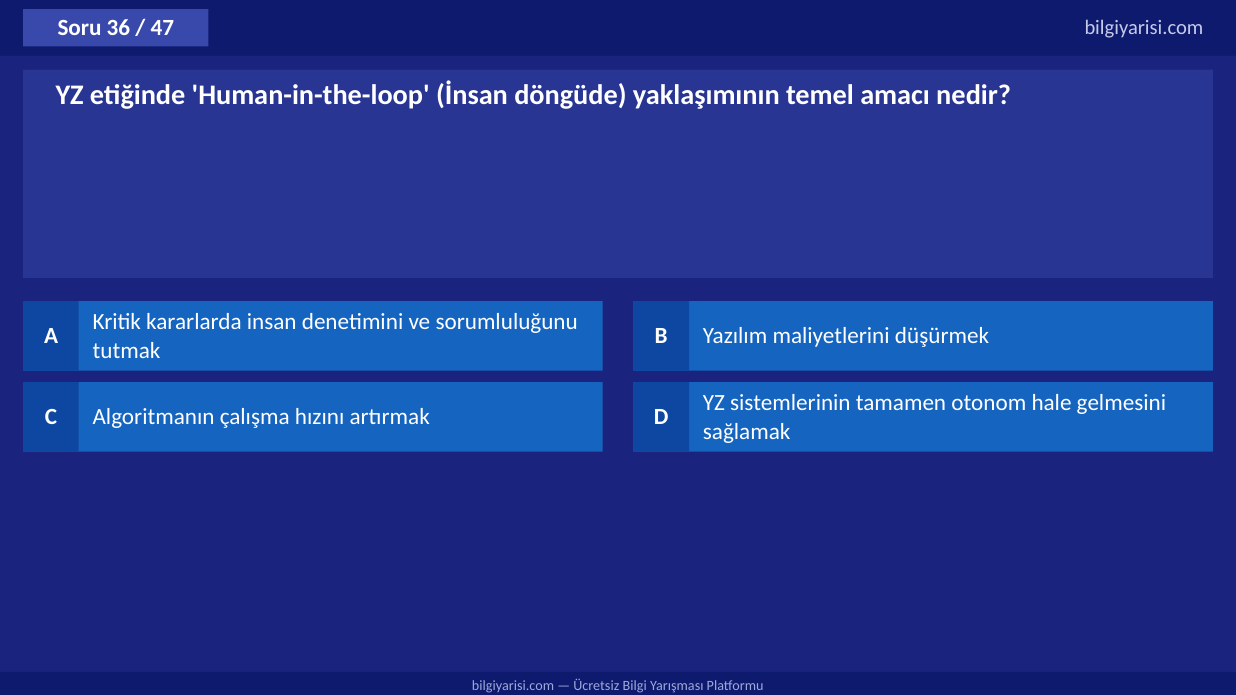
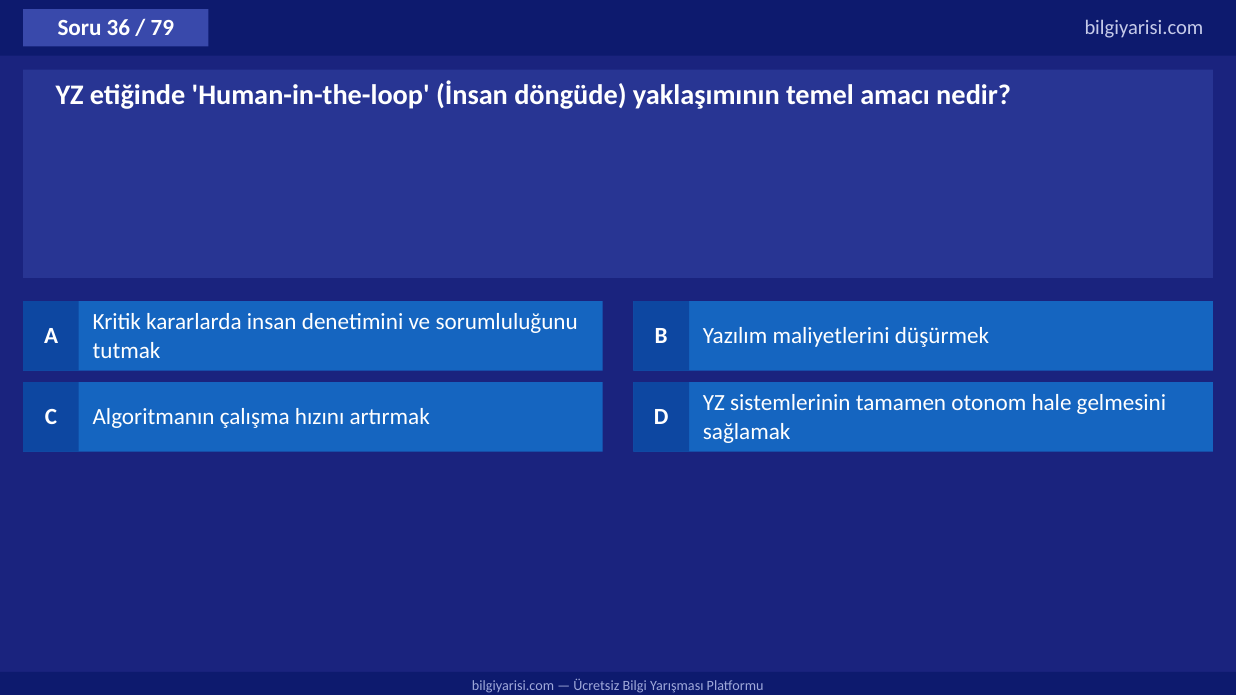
47: 47 -> 79 (162, 28)
